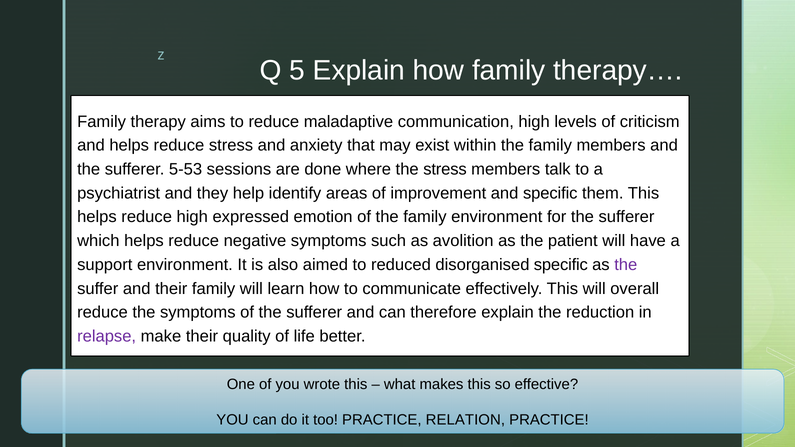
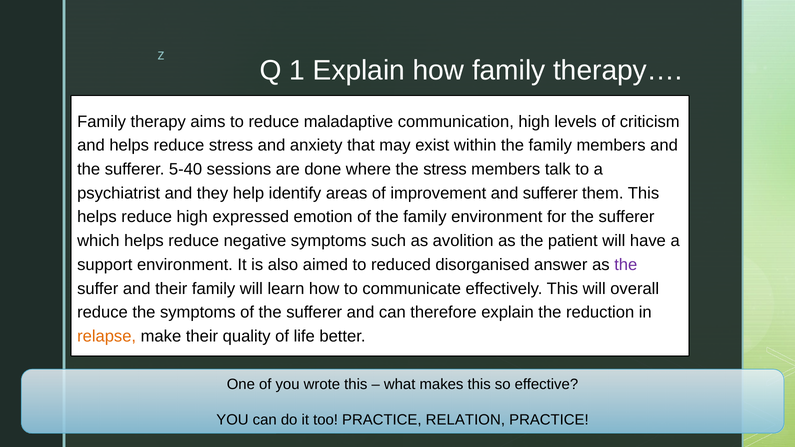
5: 5 -> 1 (297, 71)
5-53: 5-53 -> 5-40 (186, 169)
and specific: specific -> sufferer (550, 193)
disorganised specific: specific -> answer (561, 265)
relapse colour: purple -> orange (107, 336)
